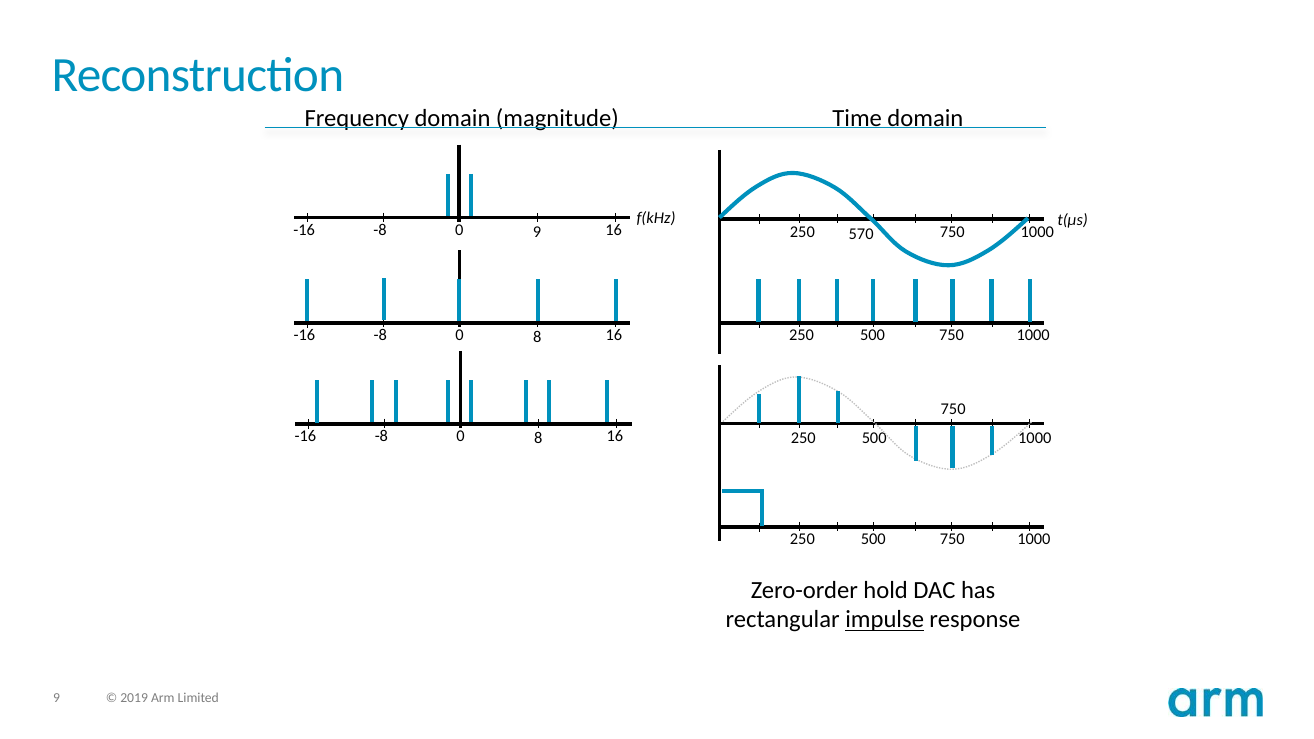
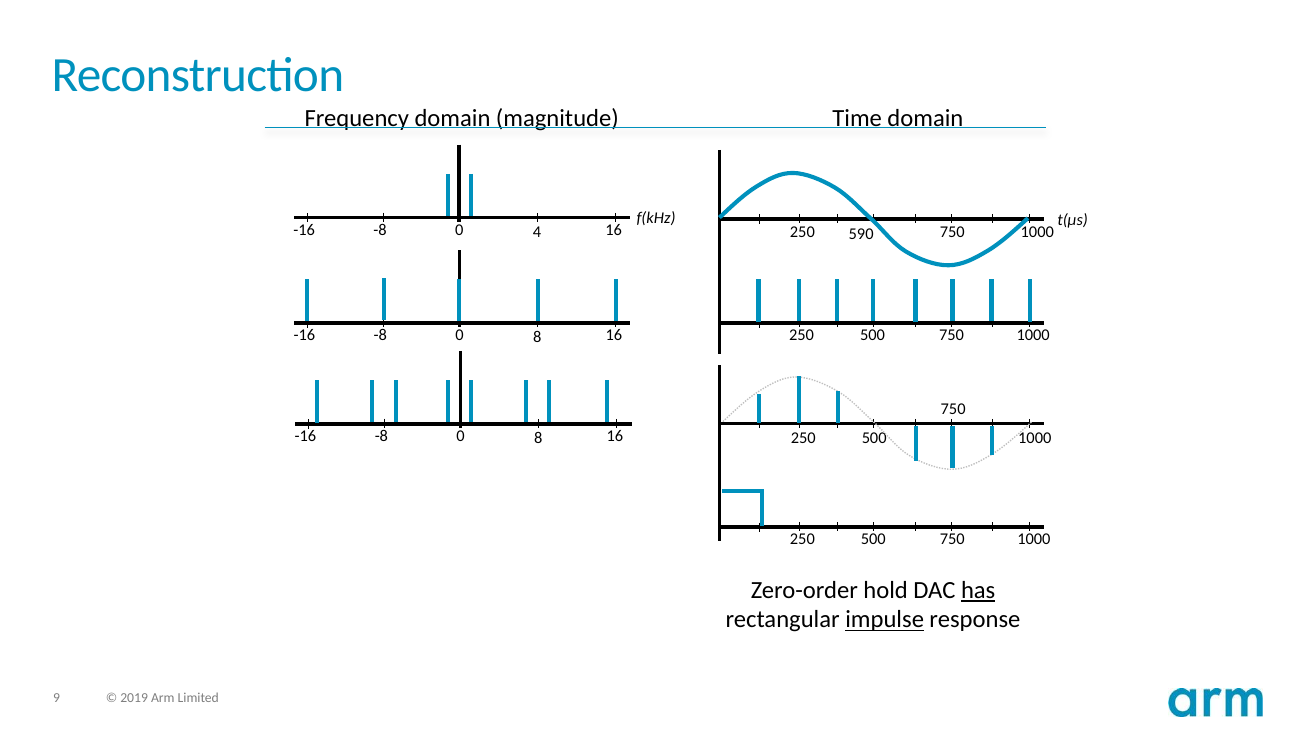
0 9: 9 -> 4 (537, 232)
570: 570 -> 590 (861, 234)
has underline: none -> present (978, 590)
